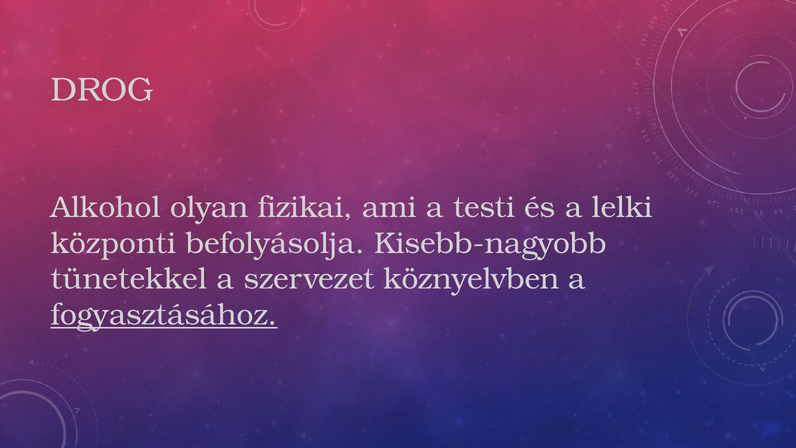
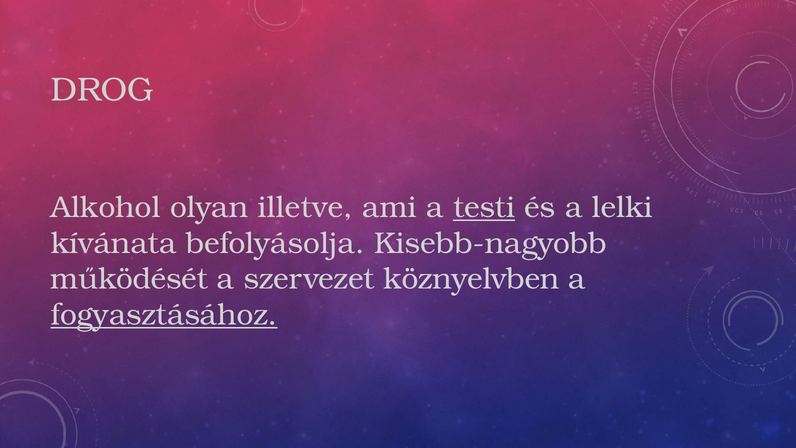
fizikai: fizikai -> illetve (305, 207)
testi underline: none -> present (484, 207)
központi: központi -> kívánata (114, 243)
tünetekkel: tünetekkel -> működését (129, 279)
